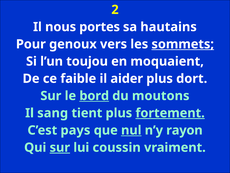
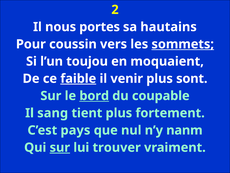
genoux: genoux -> coussin (73, 44)
faible underline: none -> present (78, 78)
aider: aider -> venir (127, 78)
dort: dort -> sont (192, 78)
moutons: moutons -> coupable (161, 96)
fortement underline: present -> none (170, 113)
nul underline: present -> none (131, 130)
rayon: rayon -> nanm (184, 130)
coussin: coussin -> trouver (117, 147)
